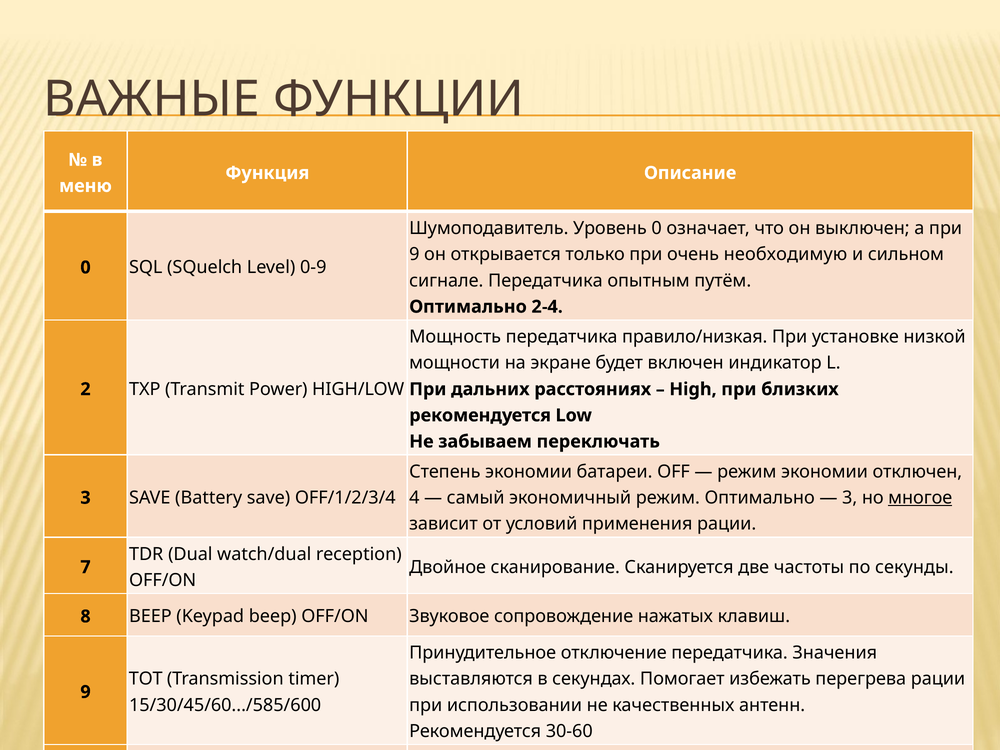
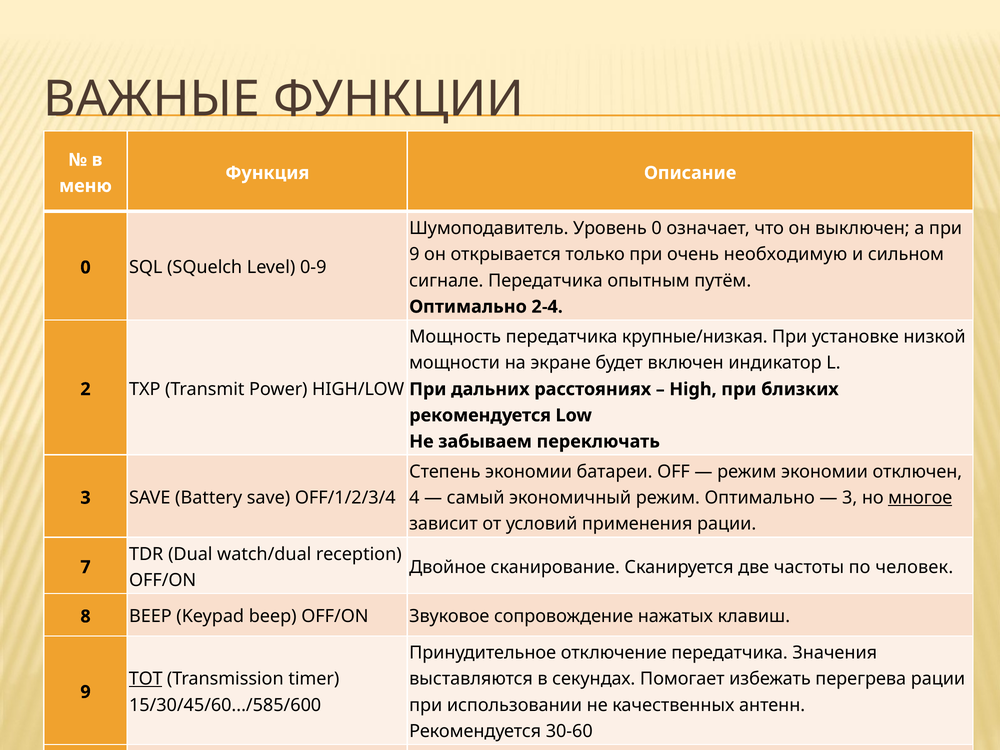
правило/низкая: правило/низкая -> крупные/низкая (695, 337)
секунды: секунды -> человек (914, 567)
TOT underline: none -> present (146, 679)
